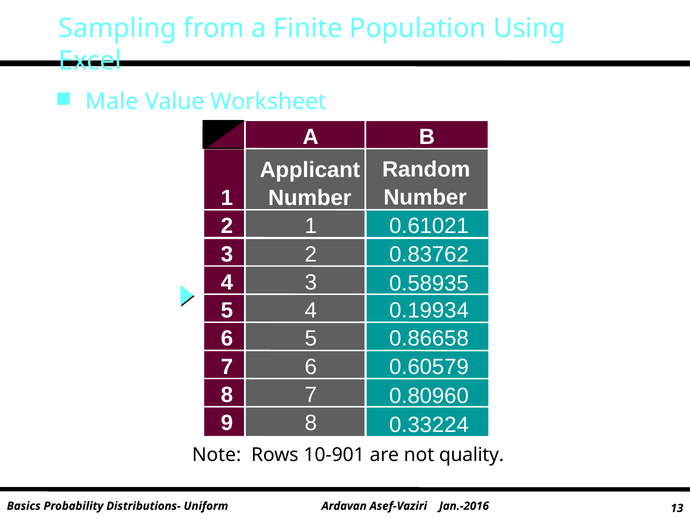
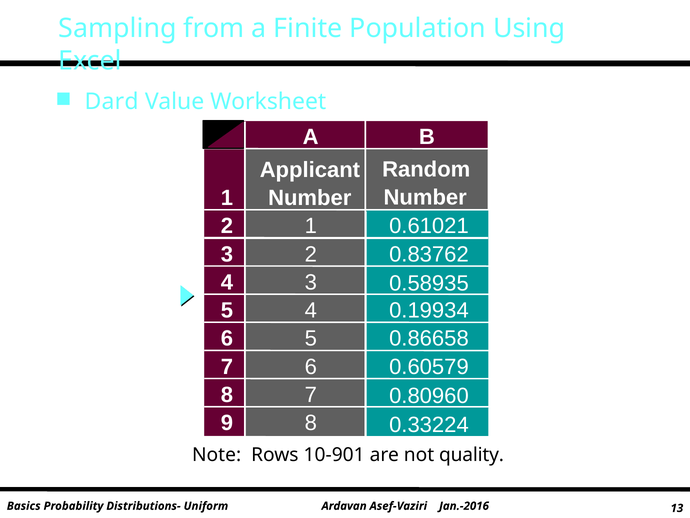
Male: Male -> Dard (112, 101)
